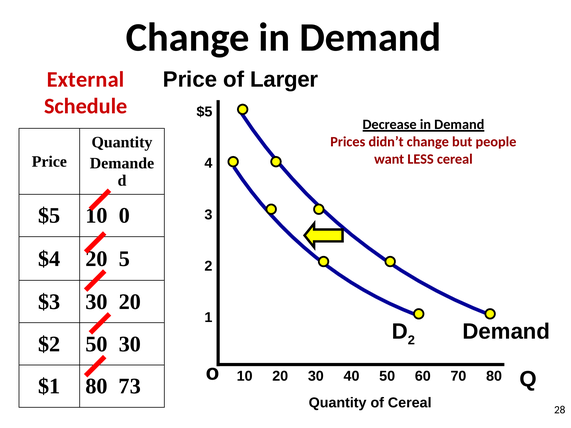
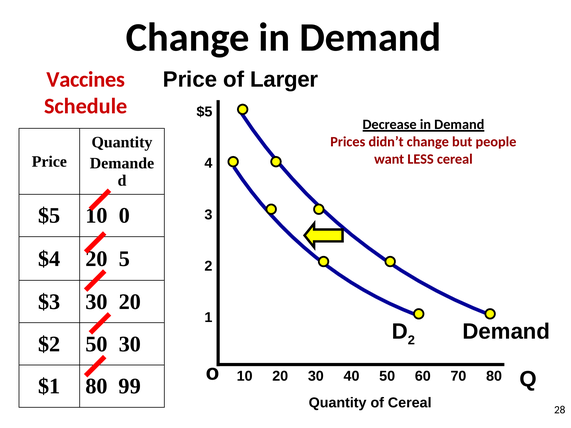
External: External -> Vaccines (86, 80)
73: 73 -> 99 (130, 386)
